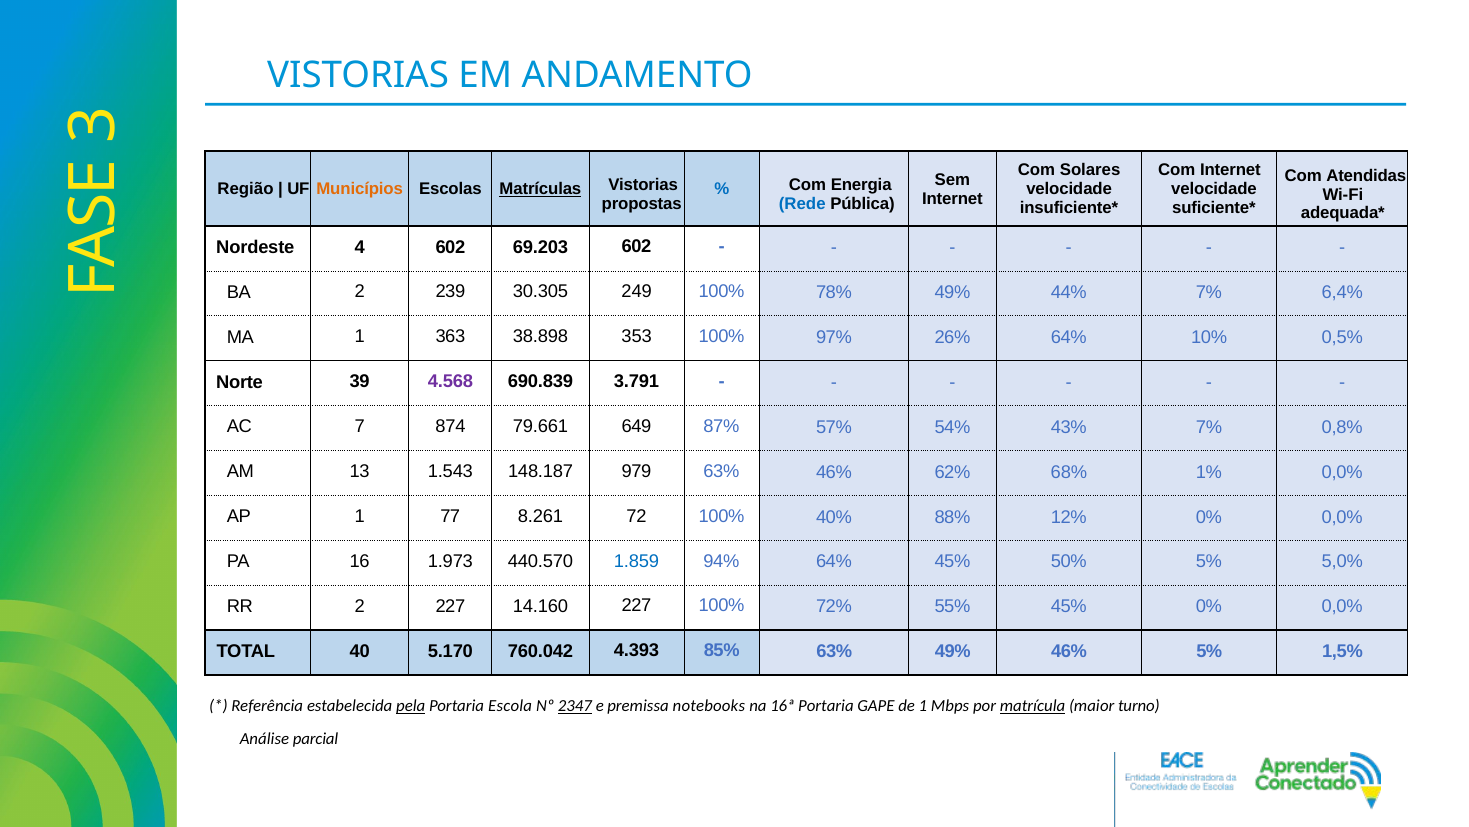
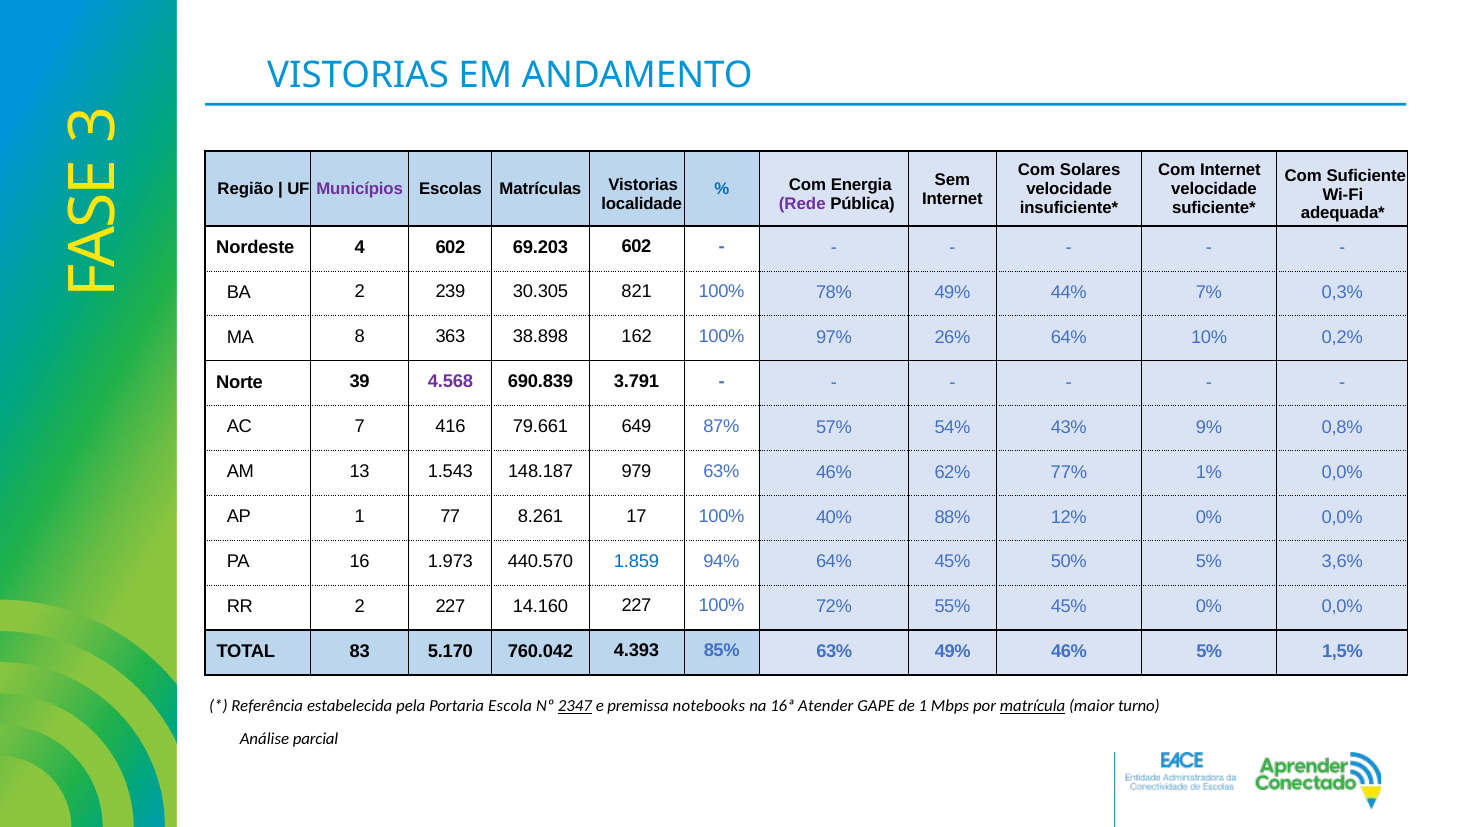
Atendidas: Atendidas -> Suficiente (1366, 176)
Municípios colour: orange -> purple (360, 189)
Matrículas underline: present -> none (540, 189)
propostas: propostas -> localidade (642, 204)
Rede colour: blue -> purple (802, 204)
249: 249 -> 821 (637, 291)
6,4%: 6,4% -> 0,3% (1342, 292)
MA 1: 1 -> 8 (360, 337)
353: 353 -> 162 (637, 336)
0,5%: 0,5% -> 0,2% (1342, 337)
874: 874 -> 416 (451, 426)
43% 7%: 7% -> 9% (1209, 427)
68%: 68% -> 77% (1069, 472)
72: 72 -> 17 (637, 516)
5,0%: 5,0% -> 3,6% (1342, 561)
40: 40 -> 83 (360, 651)
pela underline: present -> none (411, 705)
16ª Portaria: Portaria -> Atender (826, 705)
